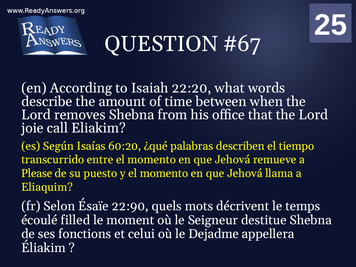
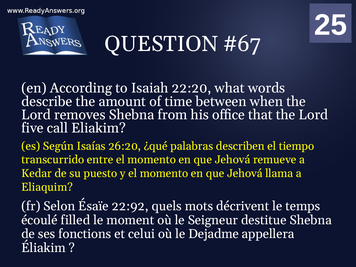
joie: joie -> five (33, 128)
60:20: 60:20 -> 26:20 (125, 146)
Please: Please -> Kedar (37, 173)
22:90: 22:90 -> 22:92 (130, 206)
